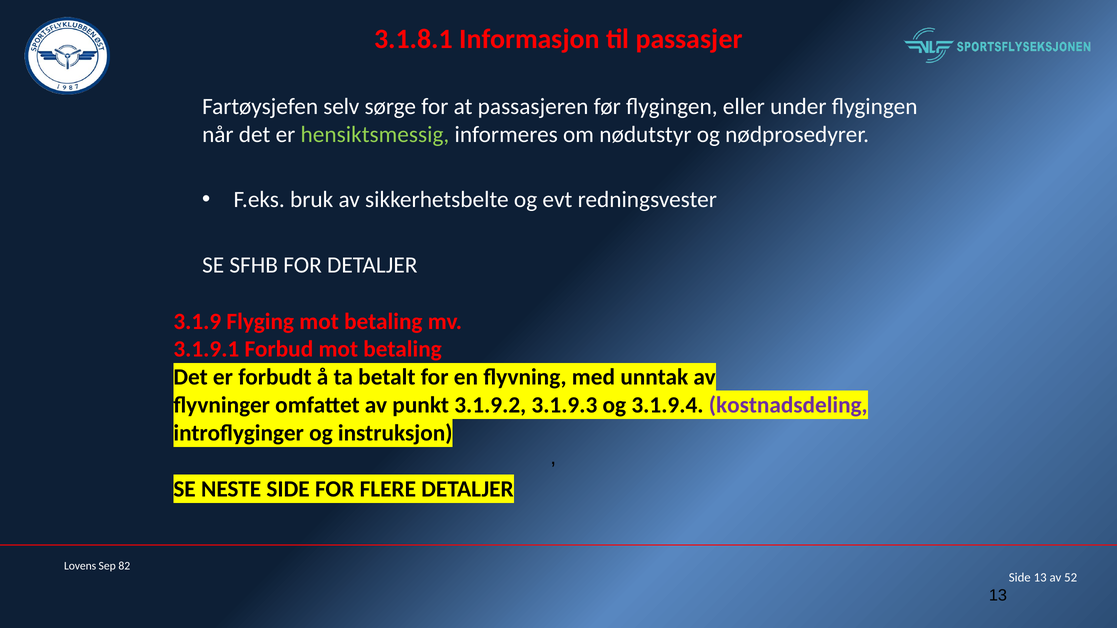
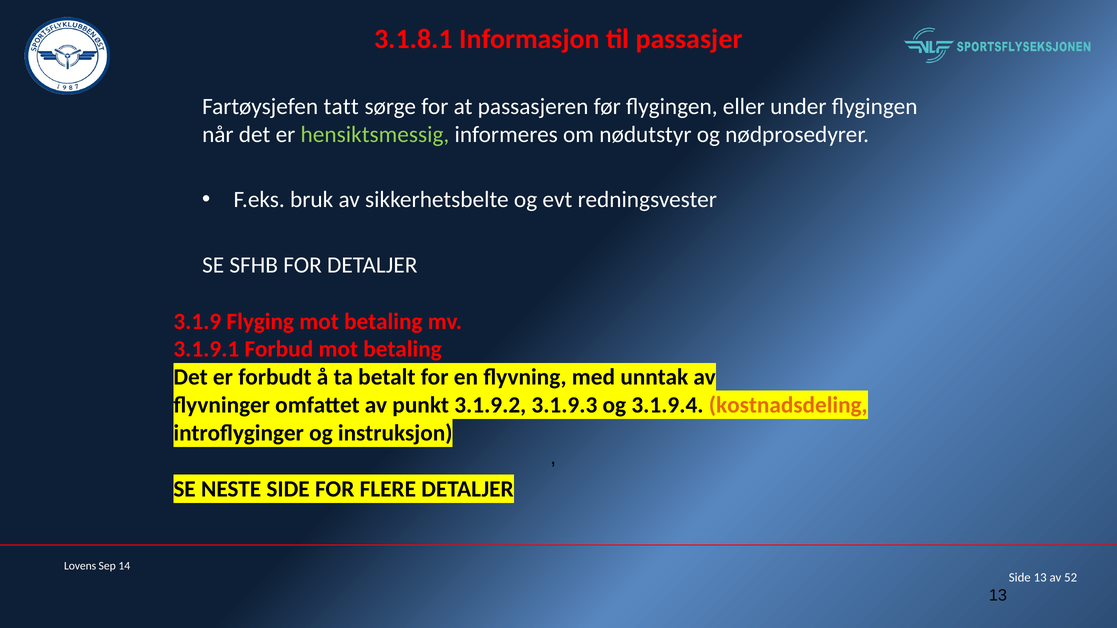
selv: selv -> tatt (341, 107)
kostnadsdeling colour: purple -> orange (788, 405)
82: 82 -> 14 (124, 566)
